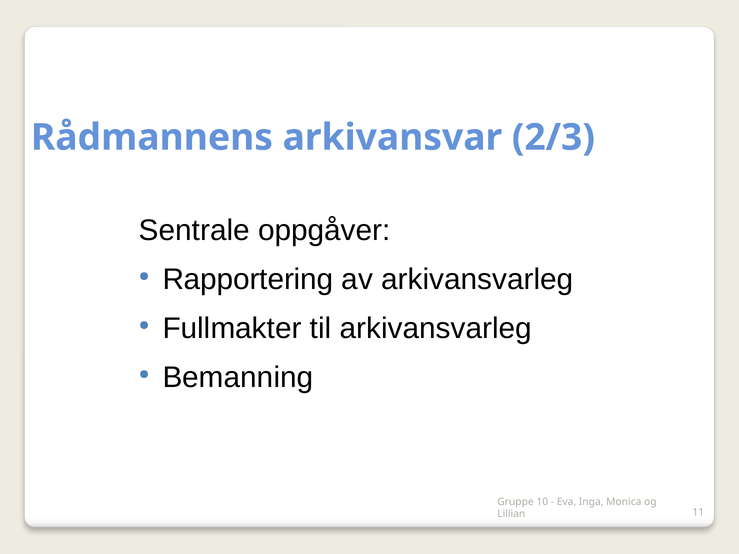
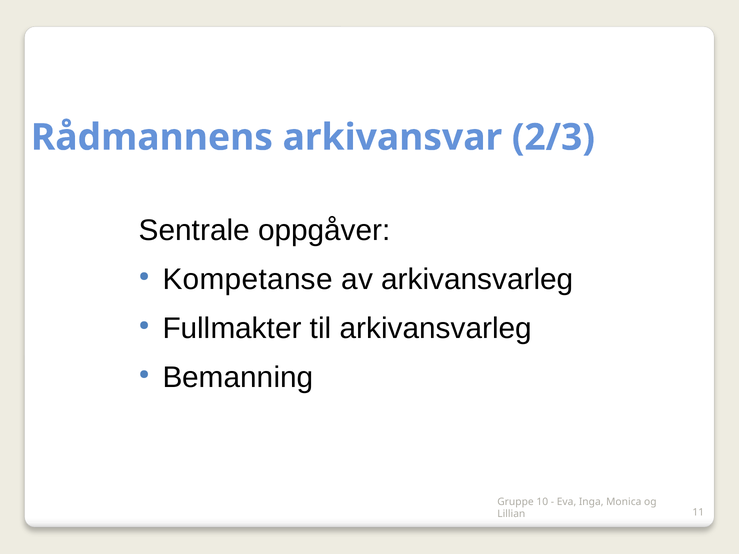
Rapportering: Rapportering -> Kompetanse (248, 279)
